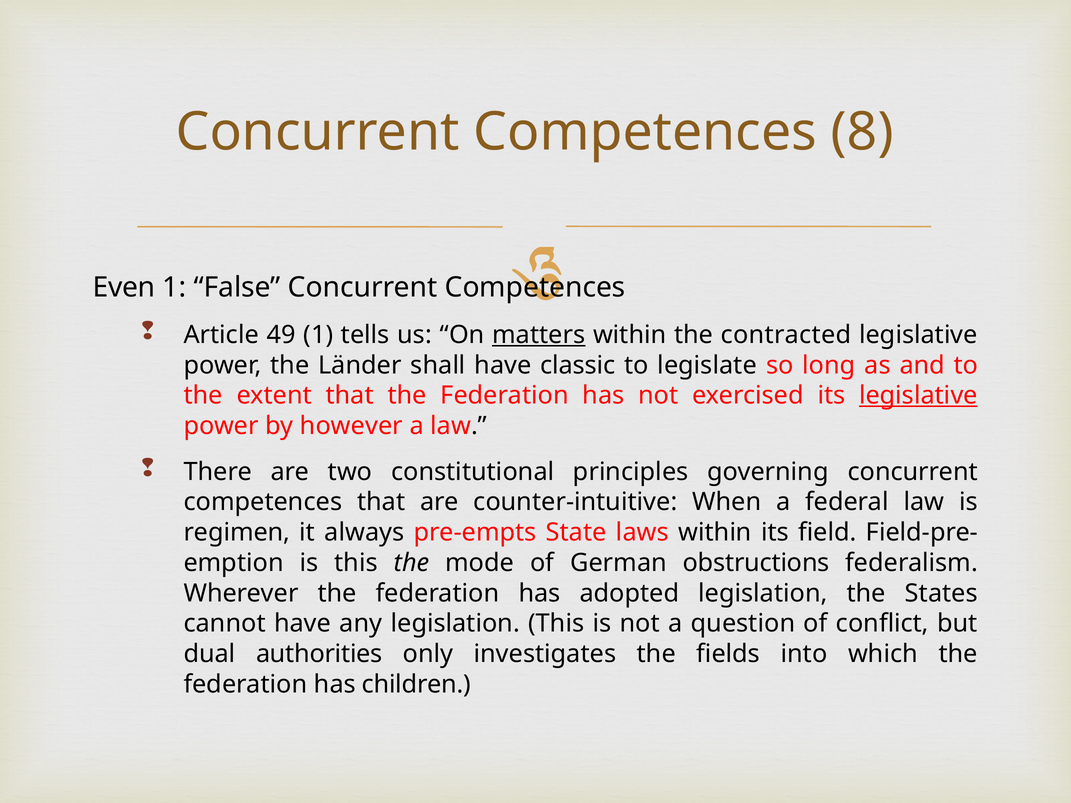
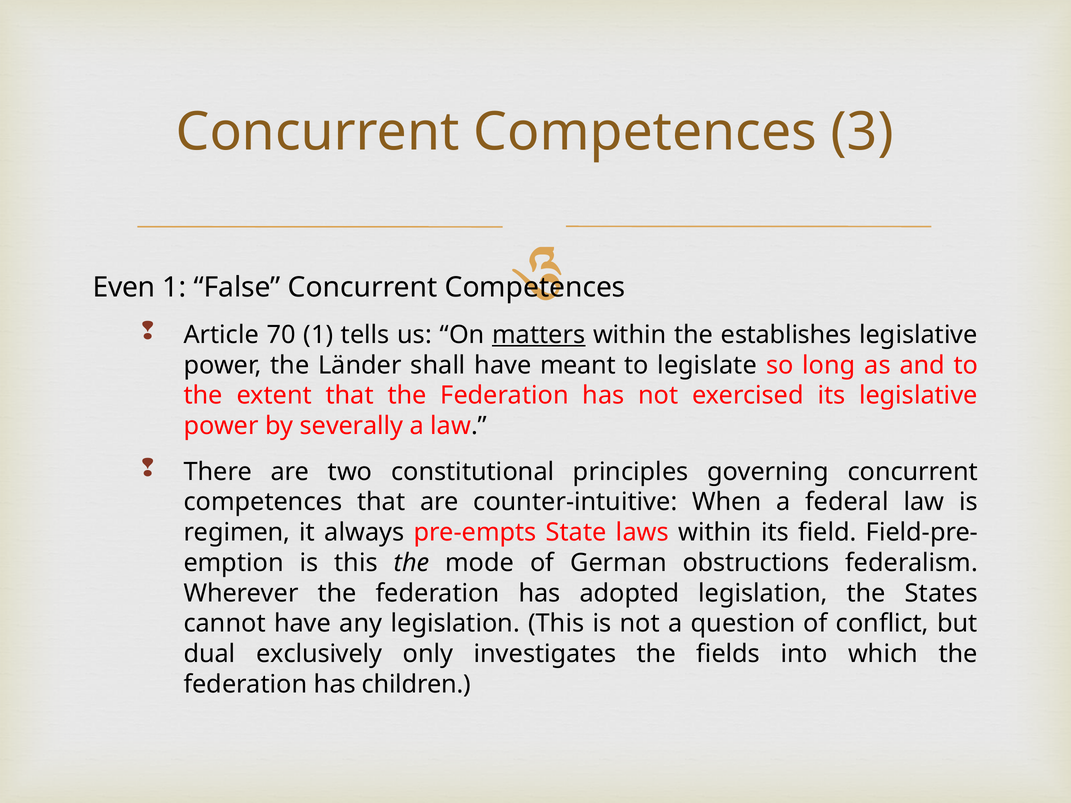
8: 8 -> 3 (862, 132)
49: 49 -> 70 (281, 335)
contracted: contracted -> establishes (786, 335)
classic: classic -> meant (578, 365)
legislative underline: present -> none (918, 396)
however: however -> severally (351, 426)
authorities: authorities -> exclusively (319, 654)
